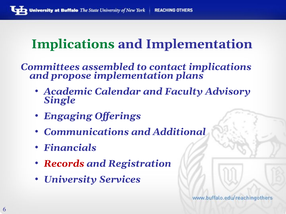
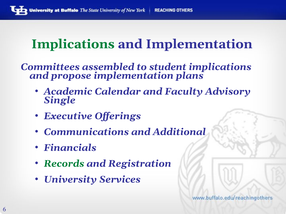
contact: contact -> student (168, 67)
Engaging: Engaging -> Executive (68, 116)
Records colour: red -> green (64, 164)
